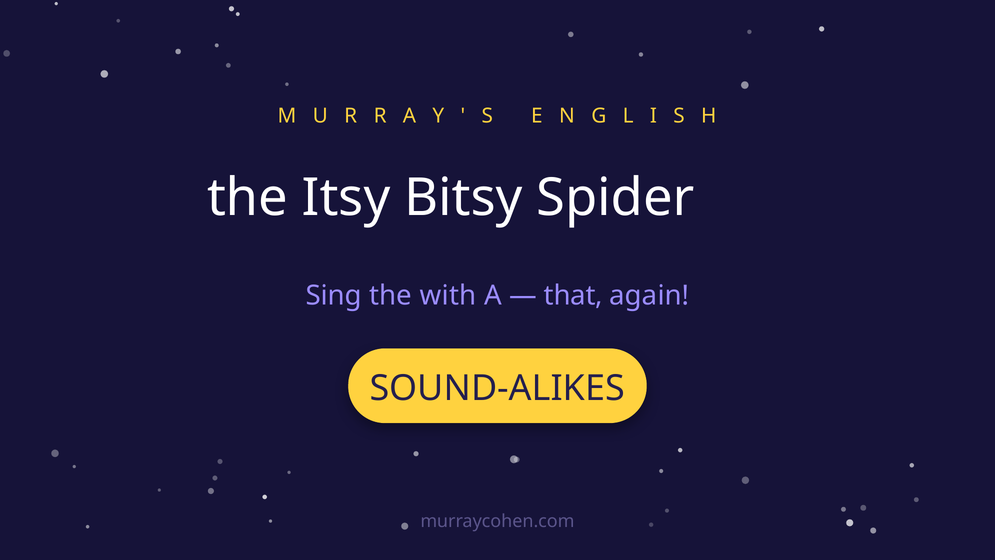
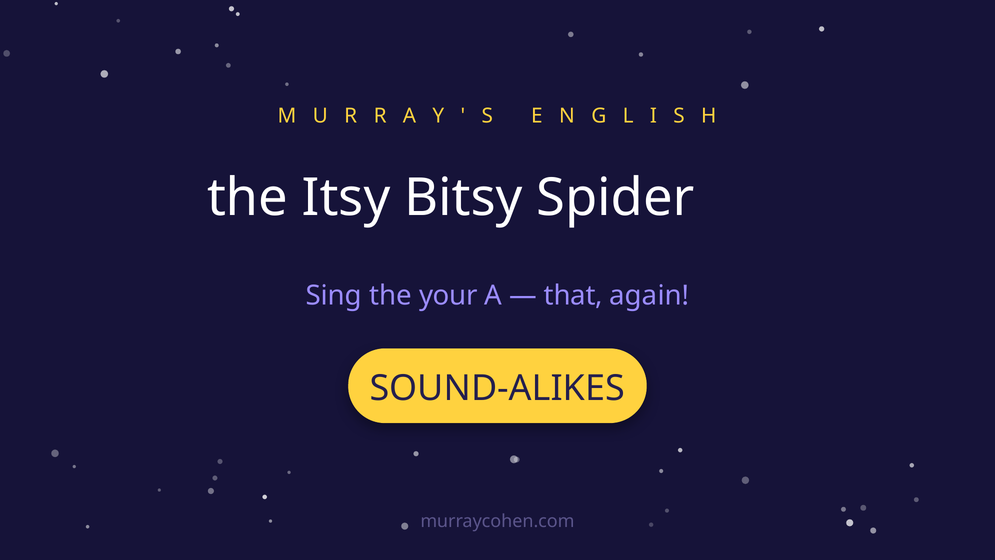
with: with -> your (448, 295)
